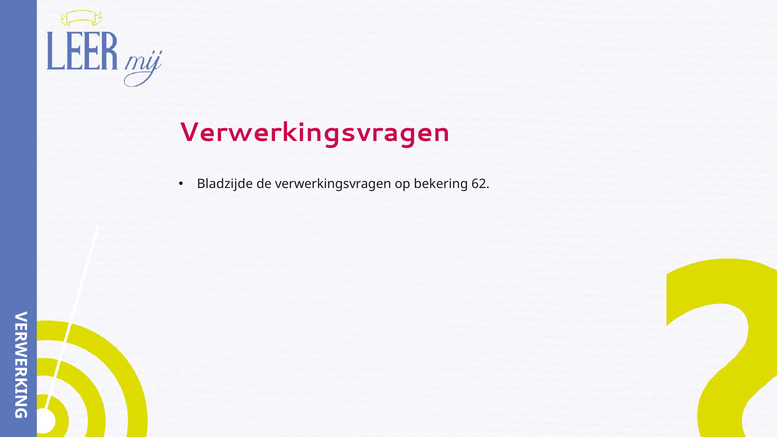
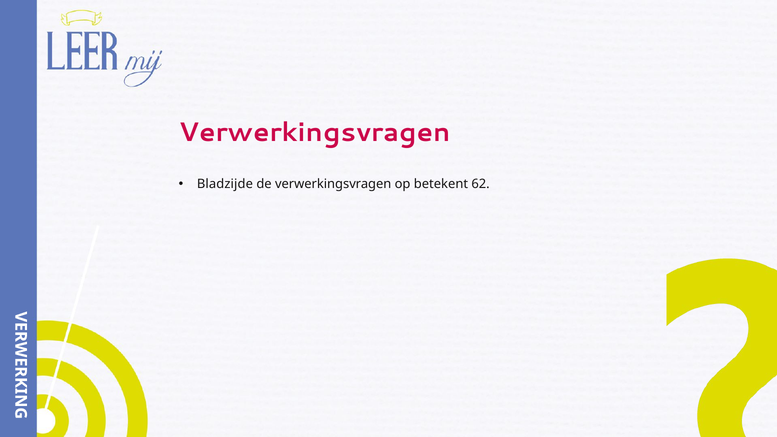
bekering: bekering -> betekent (441, 184)
